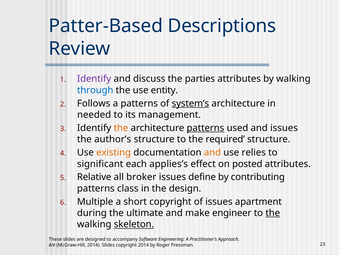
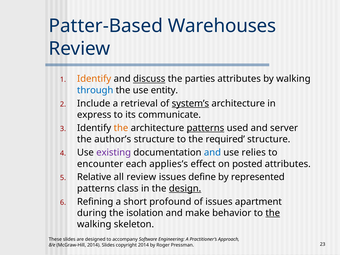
Descriptions: Descriptions -> Warehouses (222, 26)
Identify colour: purple -> orange (94, 79)
discuss underline: none -> present (149, 79)
Follows: Follows -> Include (94, 103)
a patterns: patterns -> retrieval (139, 103)
needed: needed -> express (94, 115)
management: management -> communicate (170, 115)
and issues: issues -> server (284, 128)
existing colour: orange -> purple (114, 153)
and colour: orange -> blue (212, 153)
significant: significant -> encounter (100, 164)
all broker: broker -> review (141, 177)
contributing: contributing -> represented (258, 177)
design underline: none -> present (185, 188)
Multiple: Multiple -> Refining (95, 202)
short copyright: copyright -> profound (170, 202)
ultimate: ultimate -> isolation (145, 213)
engineer: engineer -> behavior (232, 213)
skeleton underline: present -> none (134, 224)
